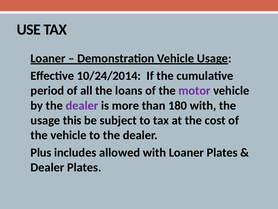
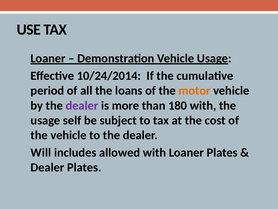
motor colour: purple -> orange (195, 90)
this: this -> self (72, 120)
Plus: Plus -> Will (41, 152)
